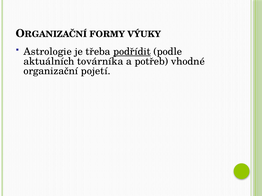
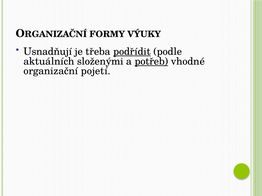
Astrologie: Astrologie -> Usnadňují (48, 52)
továrníka: továrníka -> složenými (100, 61)
potřeb underline: none -> present (151, 61)
